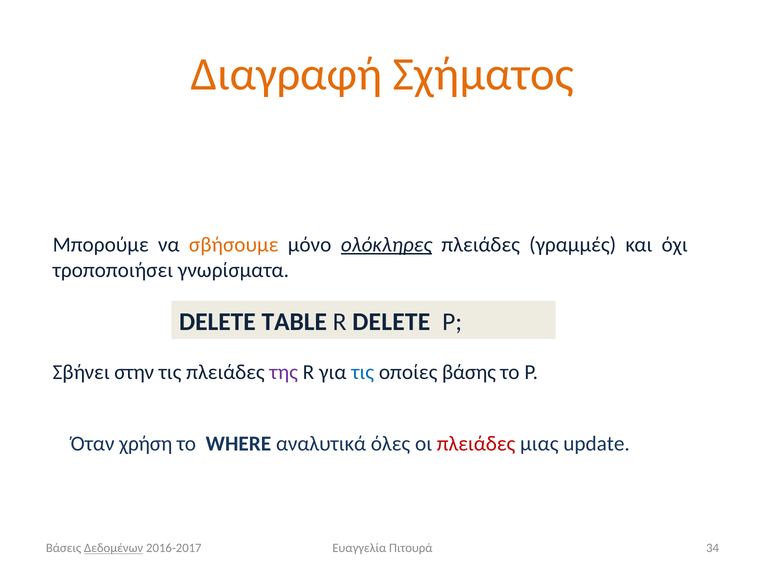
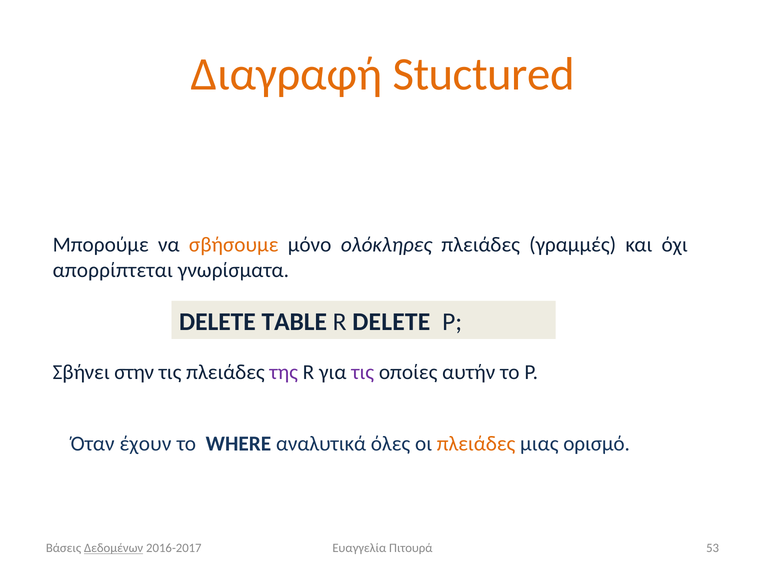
Σχήματος: Σχήματος -> Stuctured (484, 74)
ολόκληρες underline: present -> none (387, 245)
τροποποιήσει: τροποποιήσει -> απορρίπτεται (113, 270)
τις colour: blue -> purple (363, 372)
βάσης: βάσης -> αυτήν (469, 372)
χρήση: χρήση -> έχουν (146, 443)
πλειάδες colour: red -> orange (476, 443)
update: update -> ορισμό (597, 443)
34: 34 -> 53 (713, 548)
